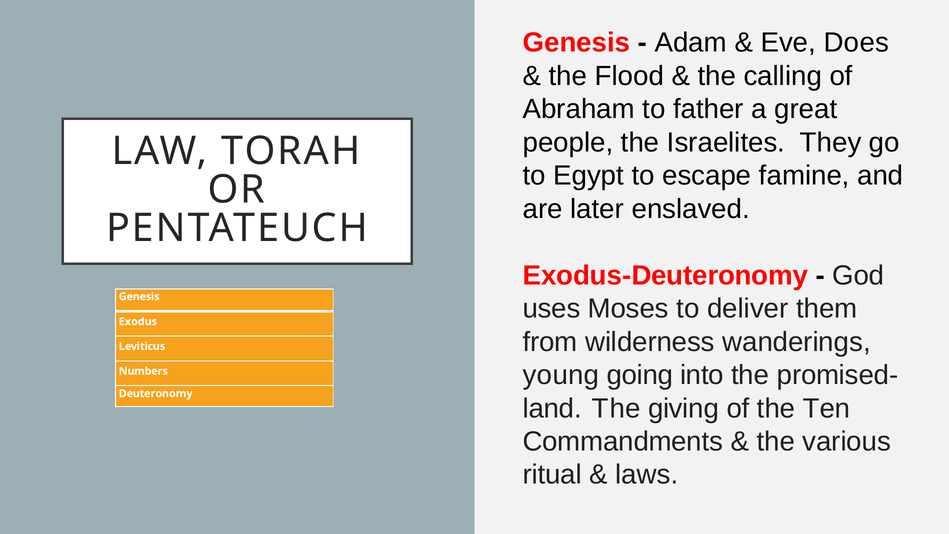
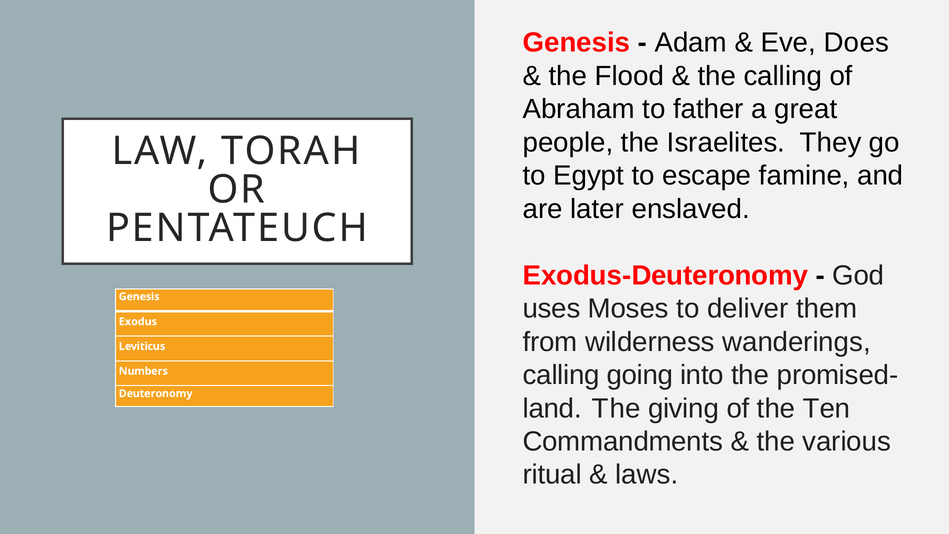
young: young -> calling (561, 375)
